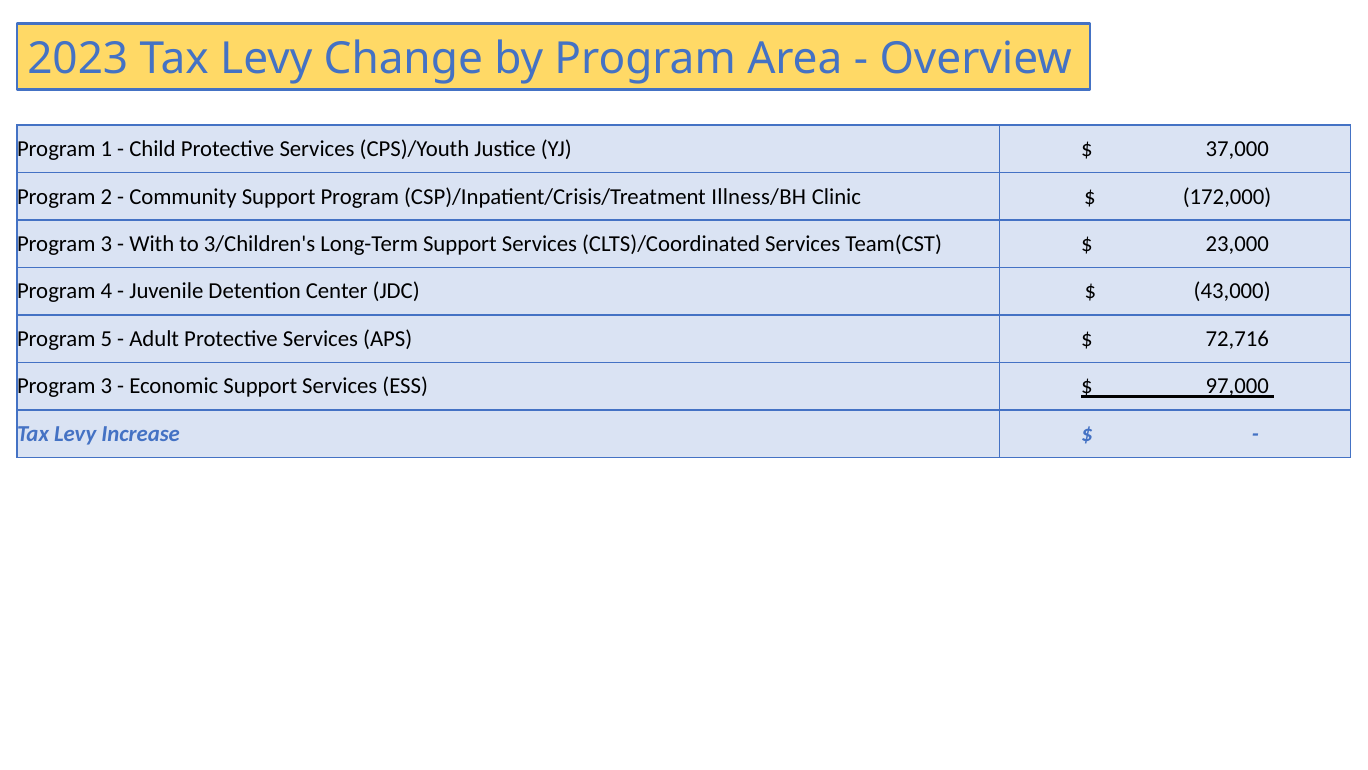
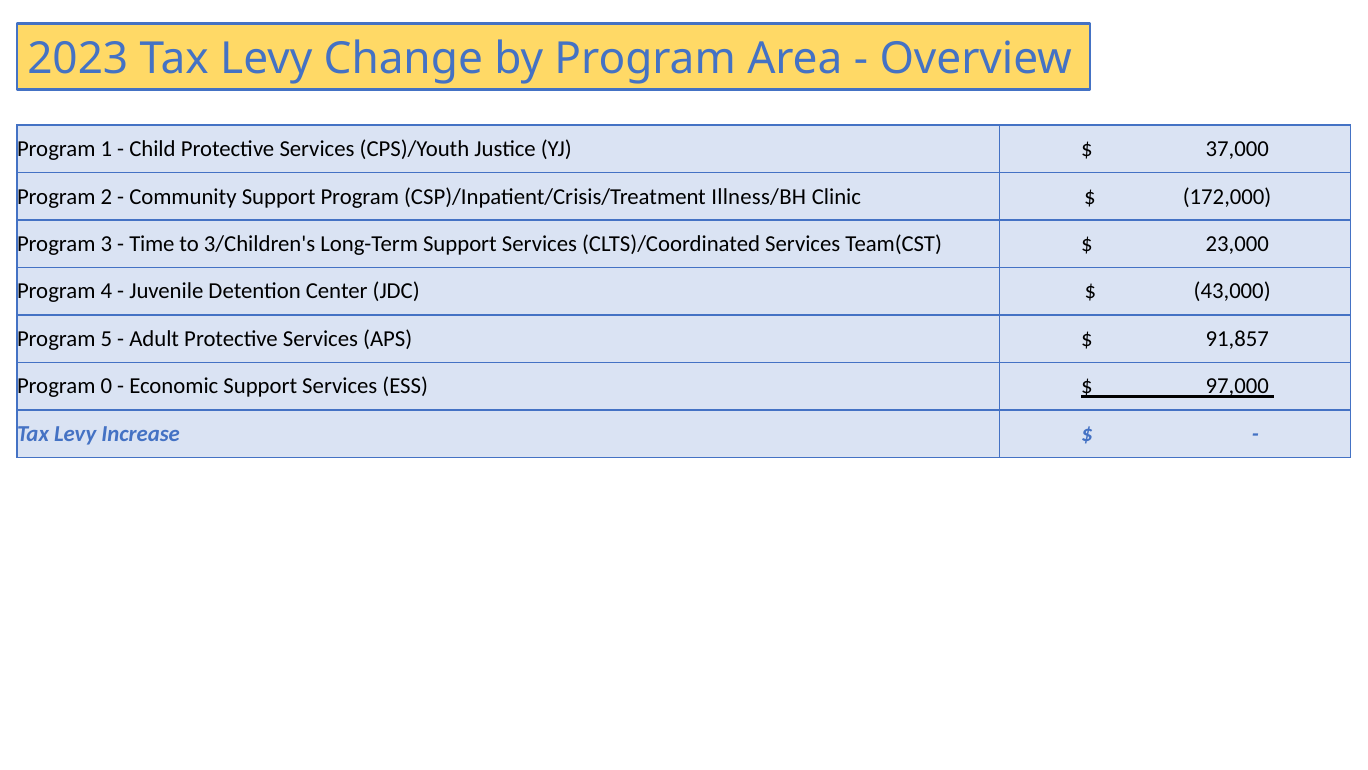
With: With -> Time (152, 244)
72,716: 72,716 -> 91,857 (1237, 339)
3: 3 -> 0 (106, 386)
